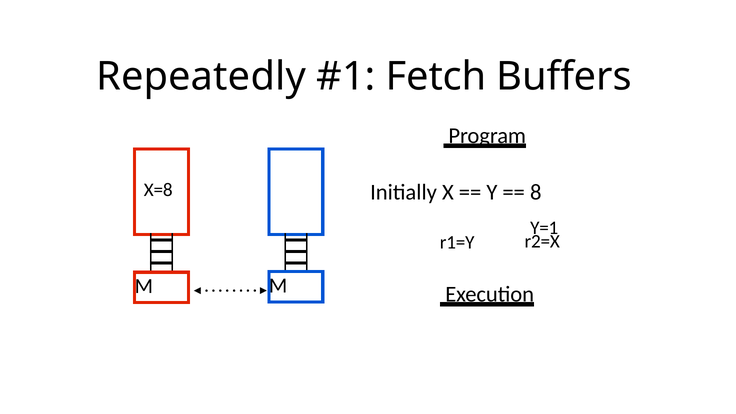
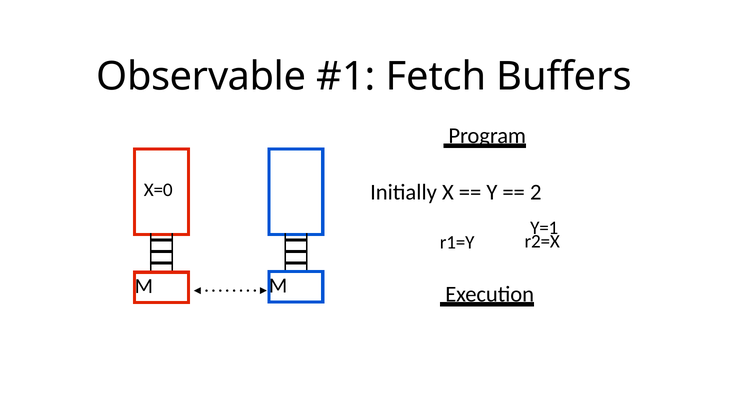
Repeatedly: Repeatedly -> Observable (201, 77)
X=8: X=8 -> X=0 (158, 190)
8: 8 -> 2 (536, 192)
